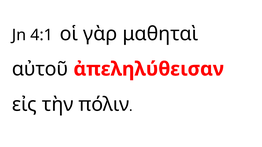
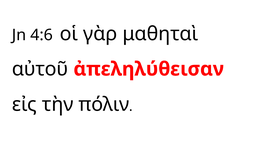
4:1: 4:1 -> 4:6 (42, 35)
